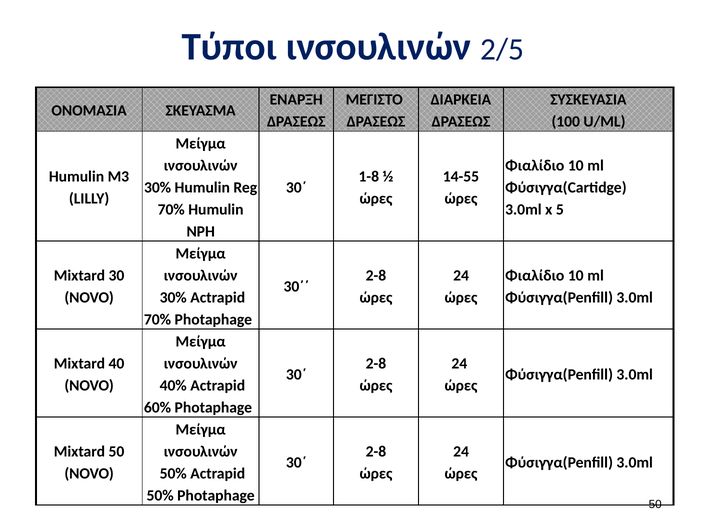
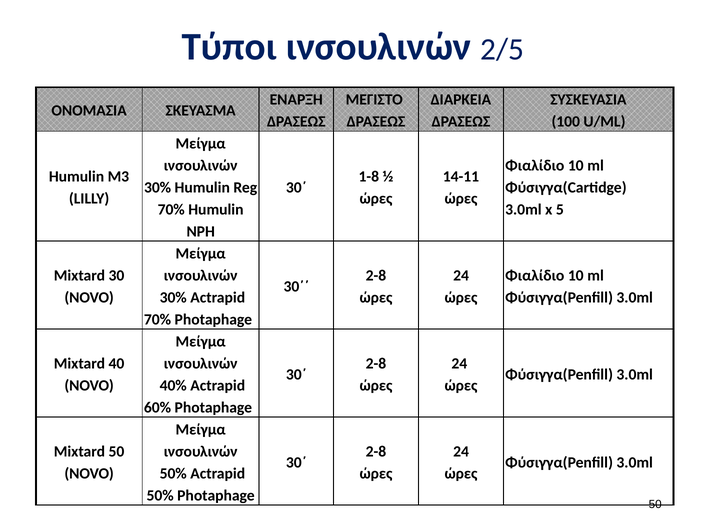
14-55: 14-55 -> 14-11 (461, 177)
